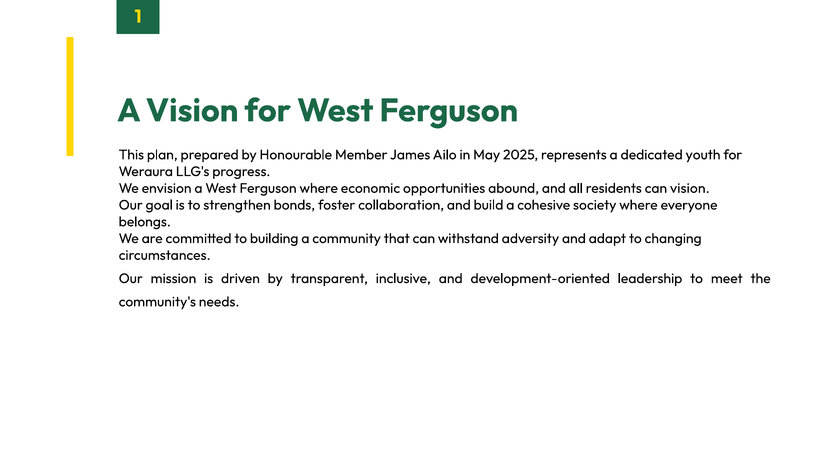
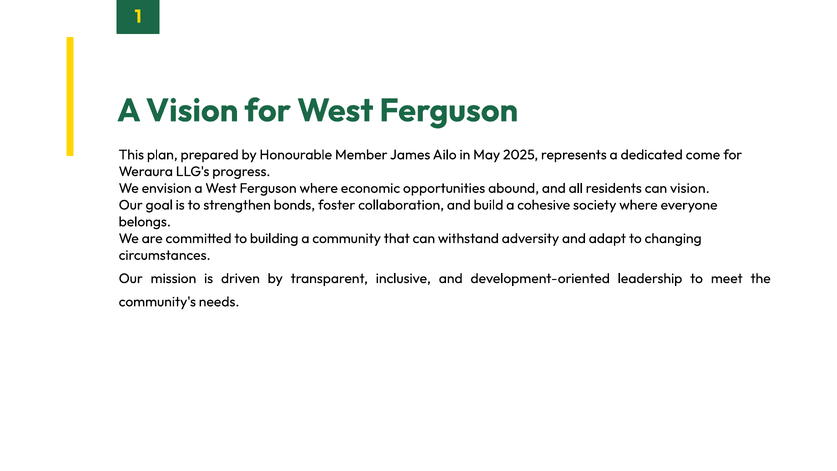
youth: youth -> come (703, 155)
